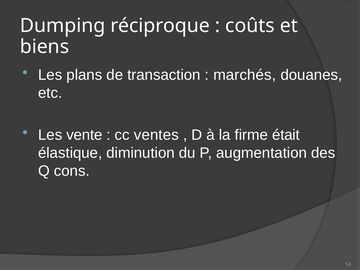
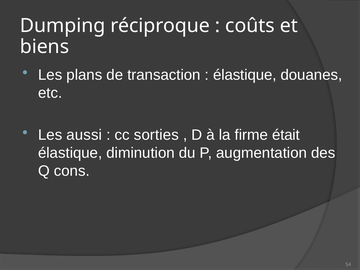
marchés: marchés -> élastique (245, 75)
vente: vente -> aussi (84, 135)
ventes: ventes -> sorties (156, 135)
